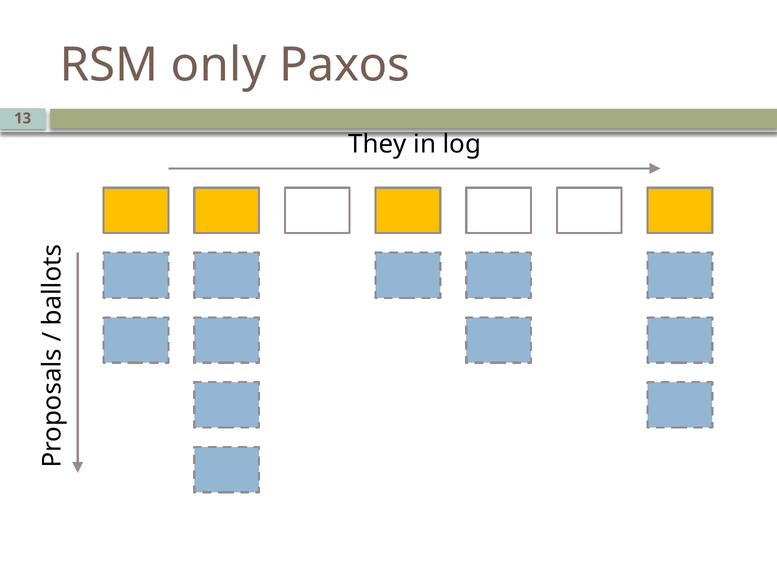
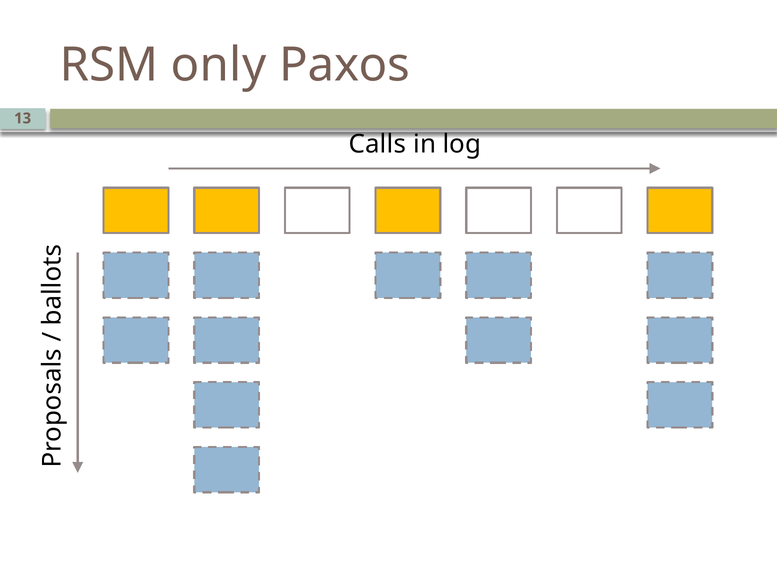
They: They -> Calls (377, 144)
